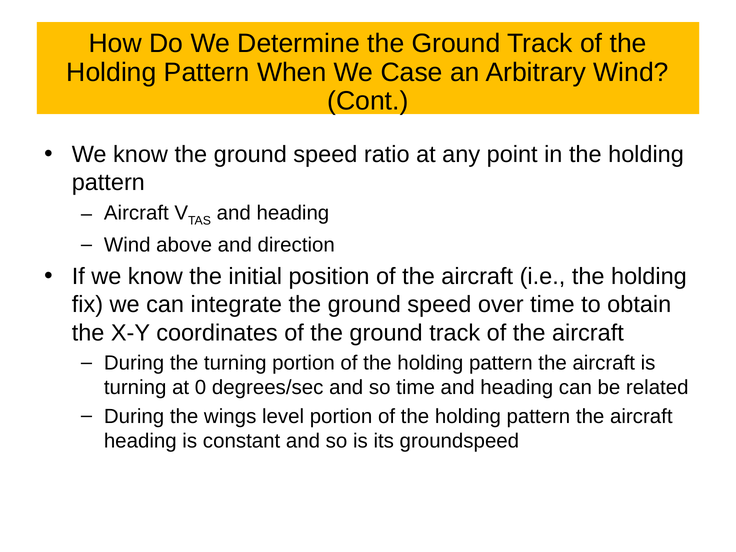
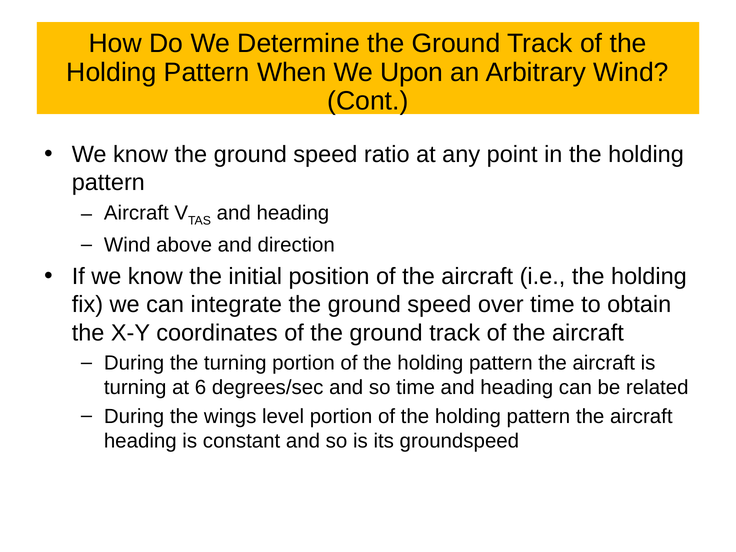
Case: Case -> Upon (412, 72)
0: 0 -> 6 (201, 388)
